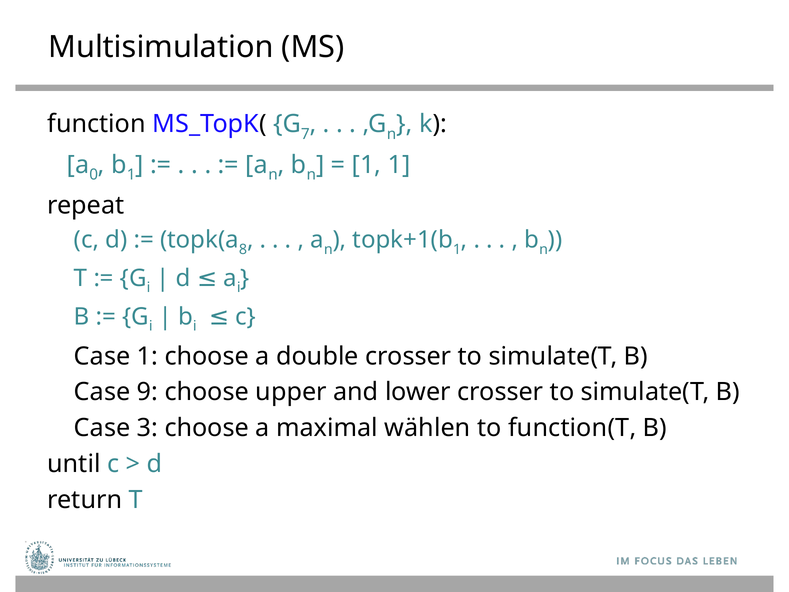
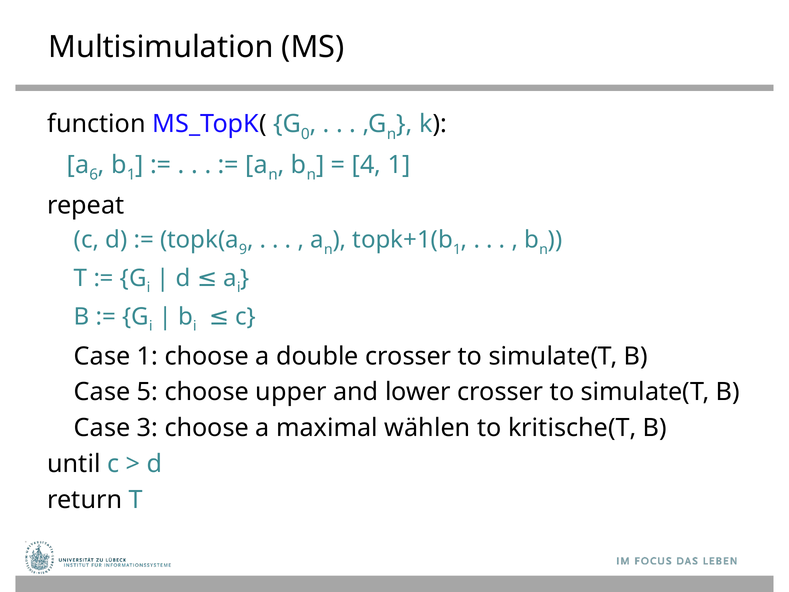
7: 7 -> 0 (305, 134)
0: 0 -> 6 (94, 174)
1: 1 -> 4 (366, 165)
8: 8 -> 9 (243, 249)
9: 9 -> 5 (147, 392)
function(T: function(T -> kritische(T (572, 428)
